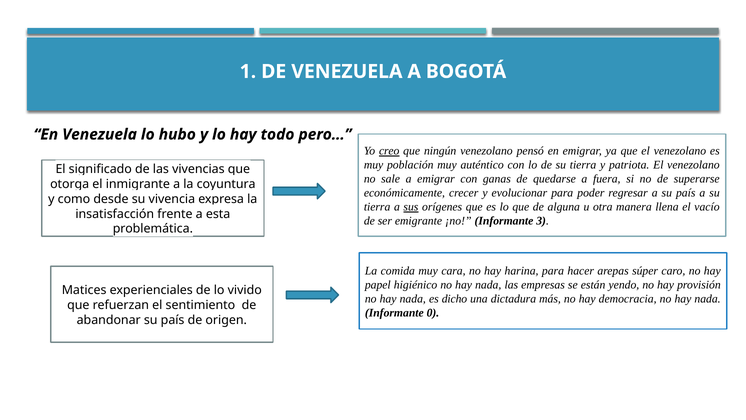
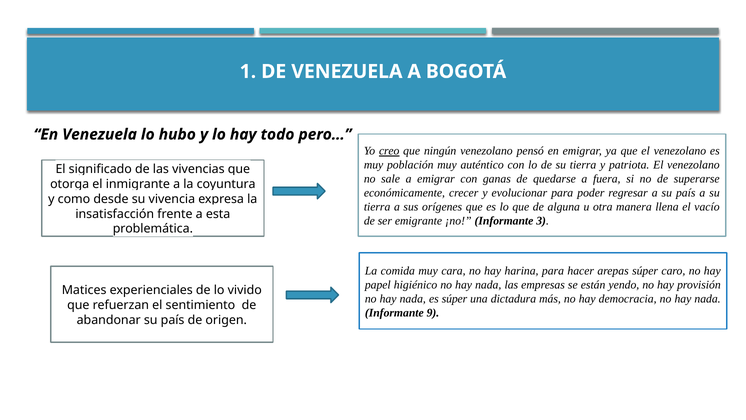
sus underline: present -> none (411, 207)
es dicho: dicho -> súper (454, 299)
0: 0 -> 9 (433, 312)
